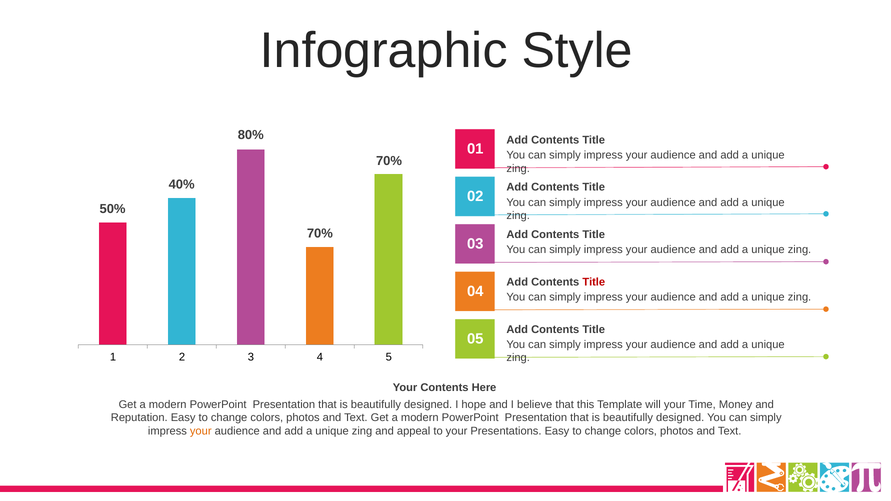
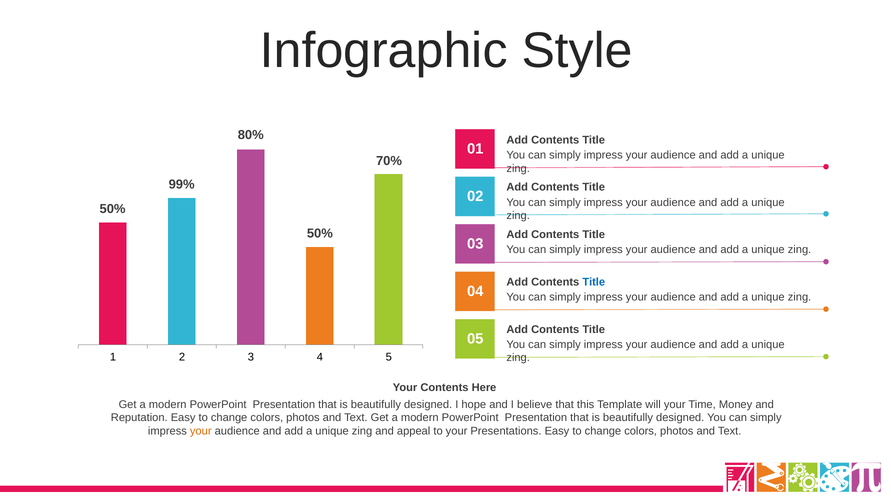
40%: 40% -> 99% (182, 185)
70%: 70% -> 50% (320, 234)
Title colour: red -> blue (594, 282)
